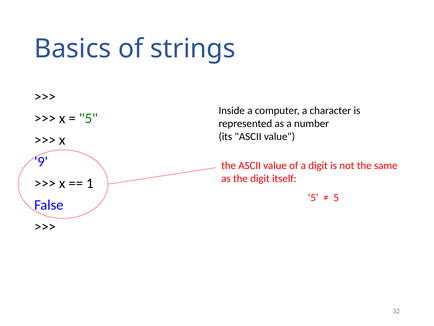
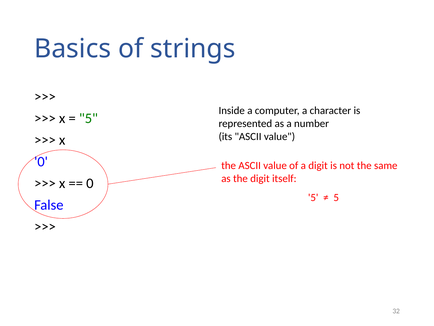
9: 9 -> 0 (41, 161)
1: 1 -> 0 (90, 183)
